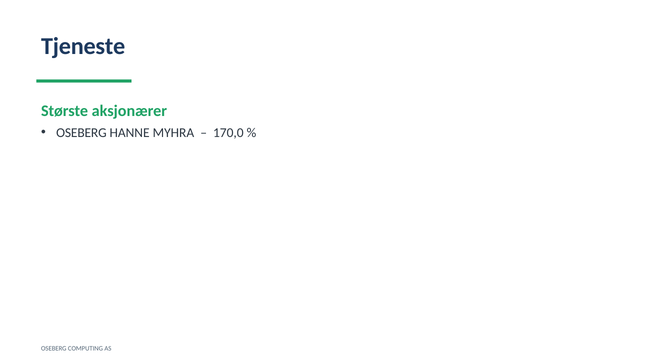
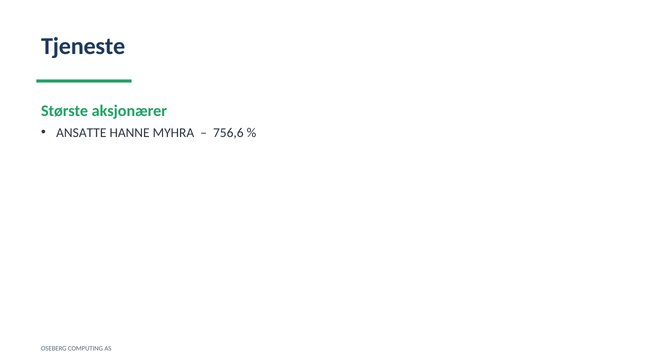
OSEBERG: OSEBERG -> ANSATTE (81, 133)
170,0: 170,0 -> 756,6 (228, 133)
